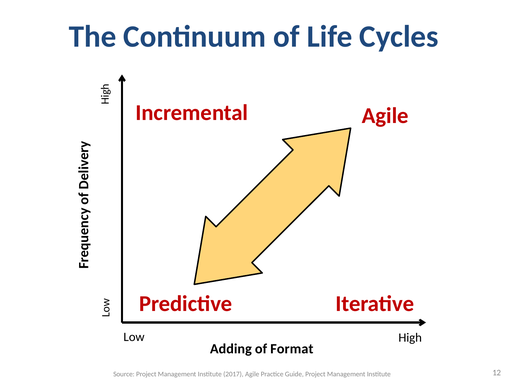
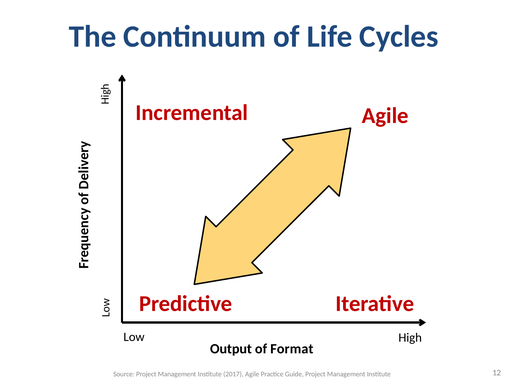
Adding: Adding -> Output (231, 349)
